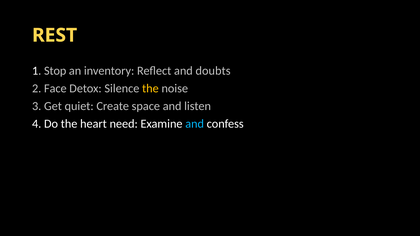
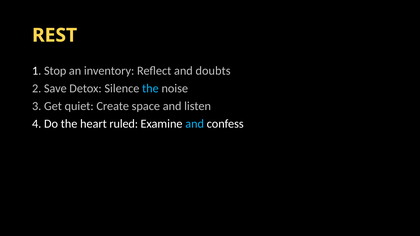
Face: Face -> Save (55, 89)
the colour: yellow -> light blue (150, 89)
need: need -> ruled (124, 124)
